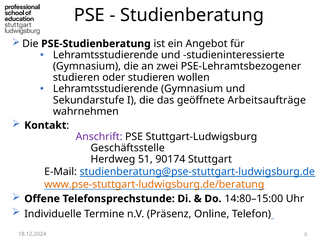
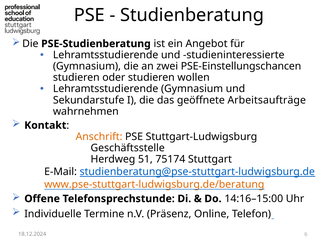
PSE-Lehramtsbezogener: PSE-Lehramtsbezogener -> PSE-Einstellungschancen (241, 66)
Anschrift colour: purple -> orange (99, 137)
90174: 90174 -> 75174 (170, 159)
14:80–15:00: 14:80–15:00 -> 14:16–15:00 (254, 199)
